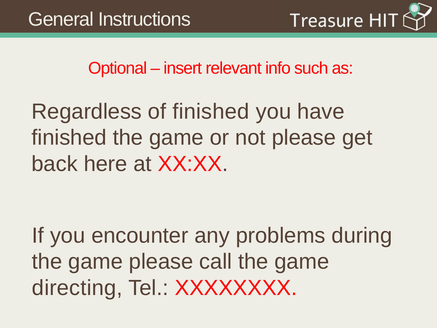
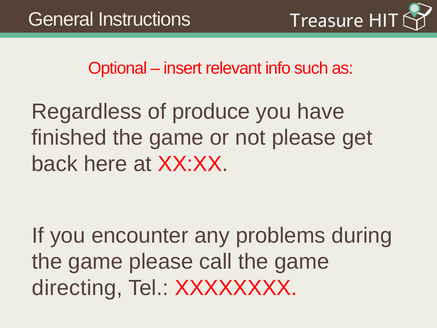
of finished: finished -> produce (211, 111)
